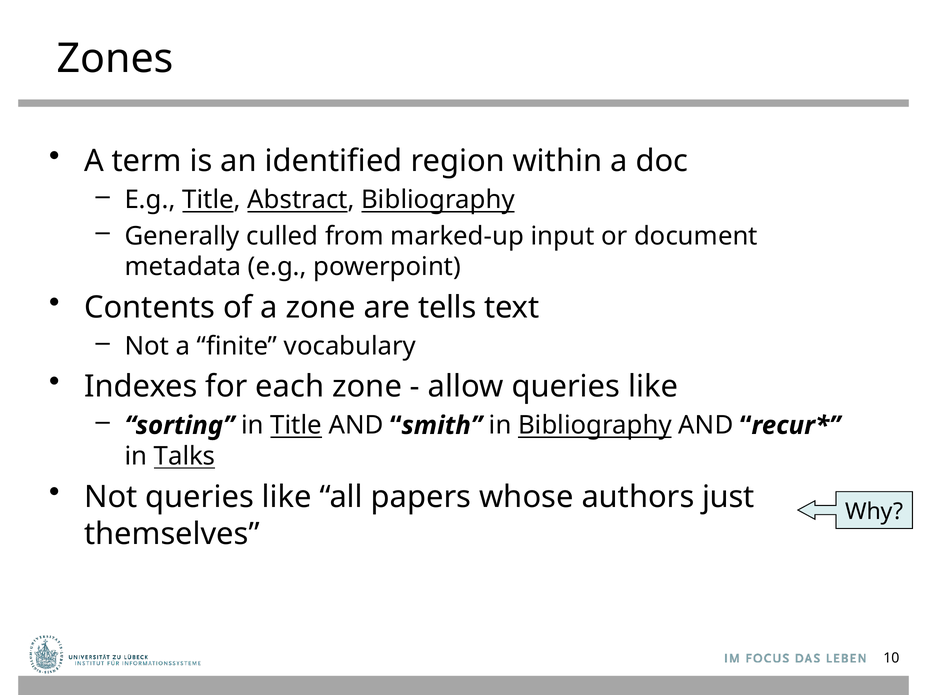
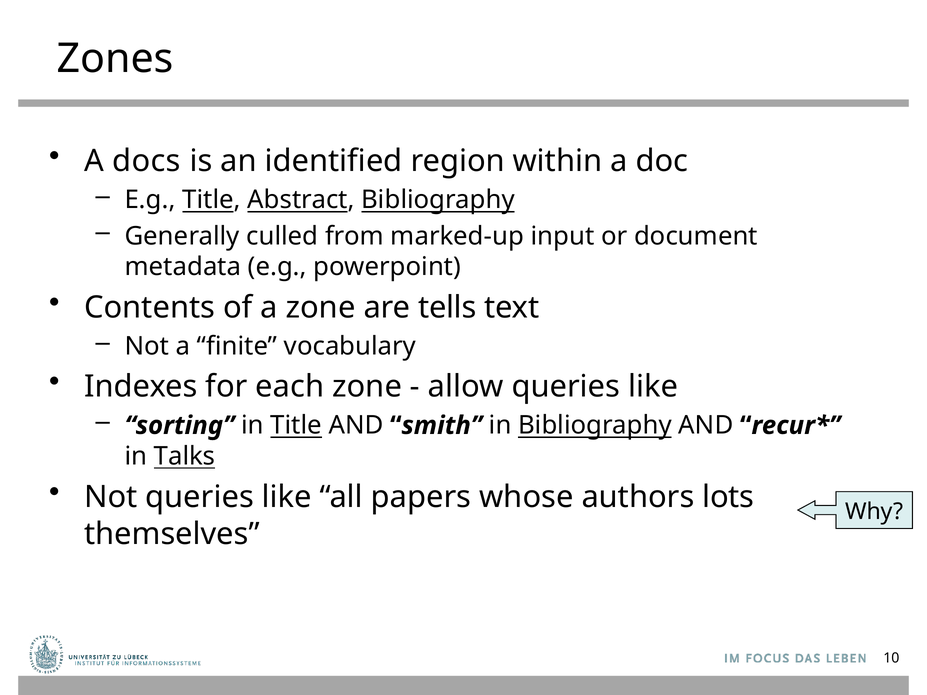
term: term -> docs (147, 161)
just: just -> lots (728, 497)
